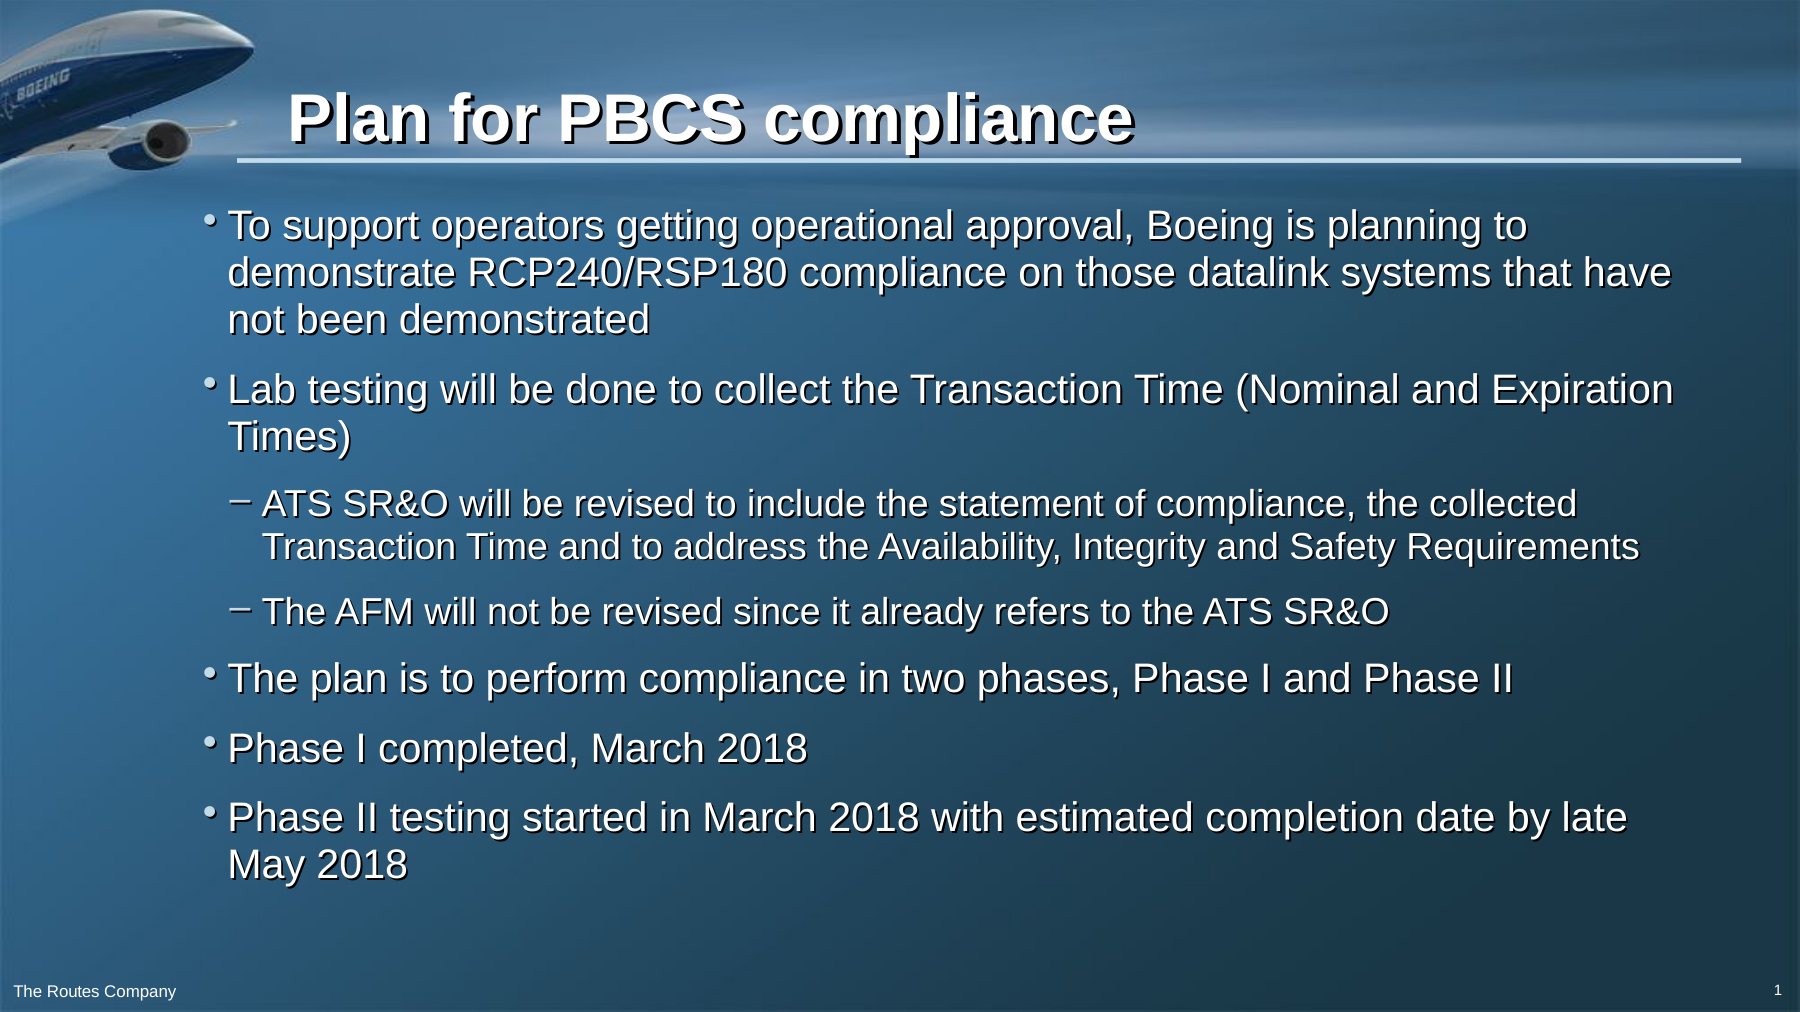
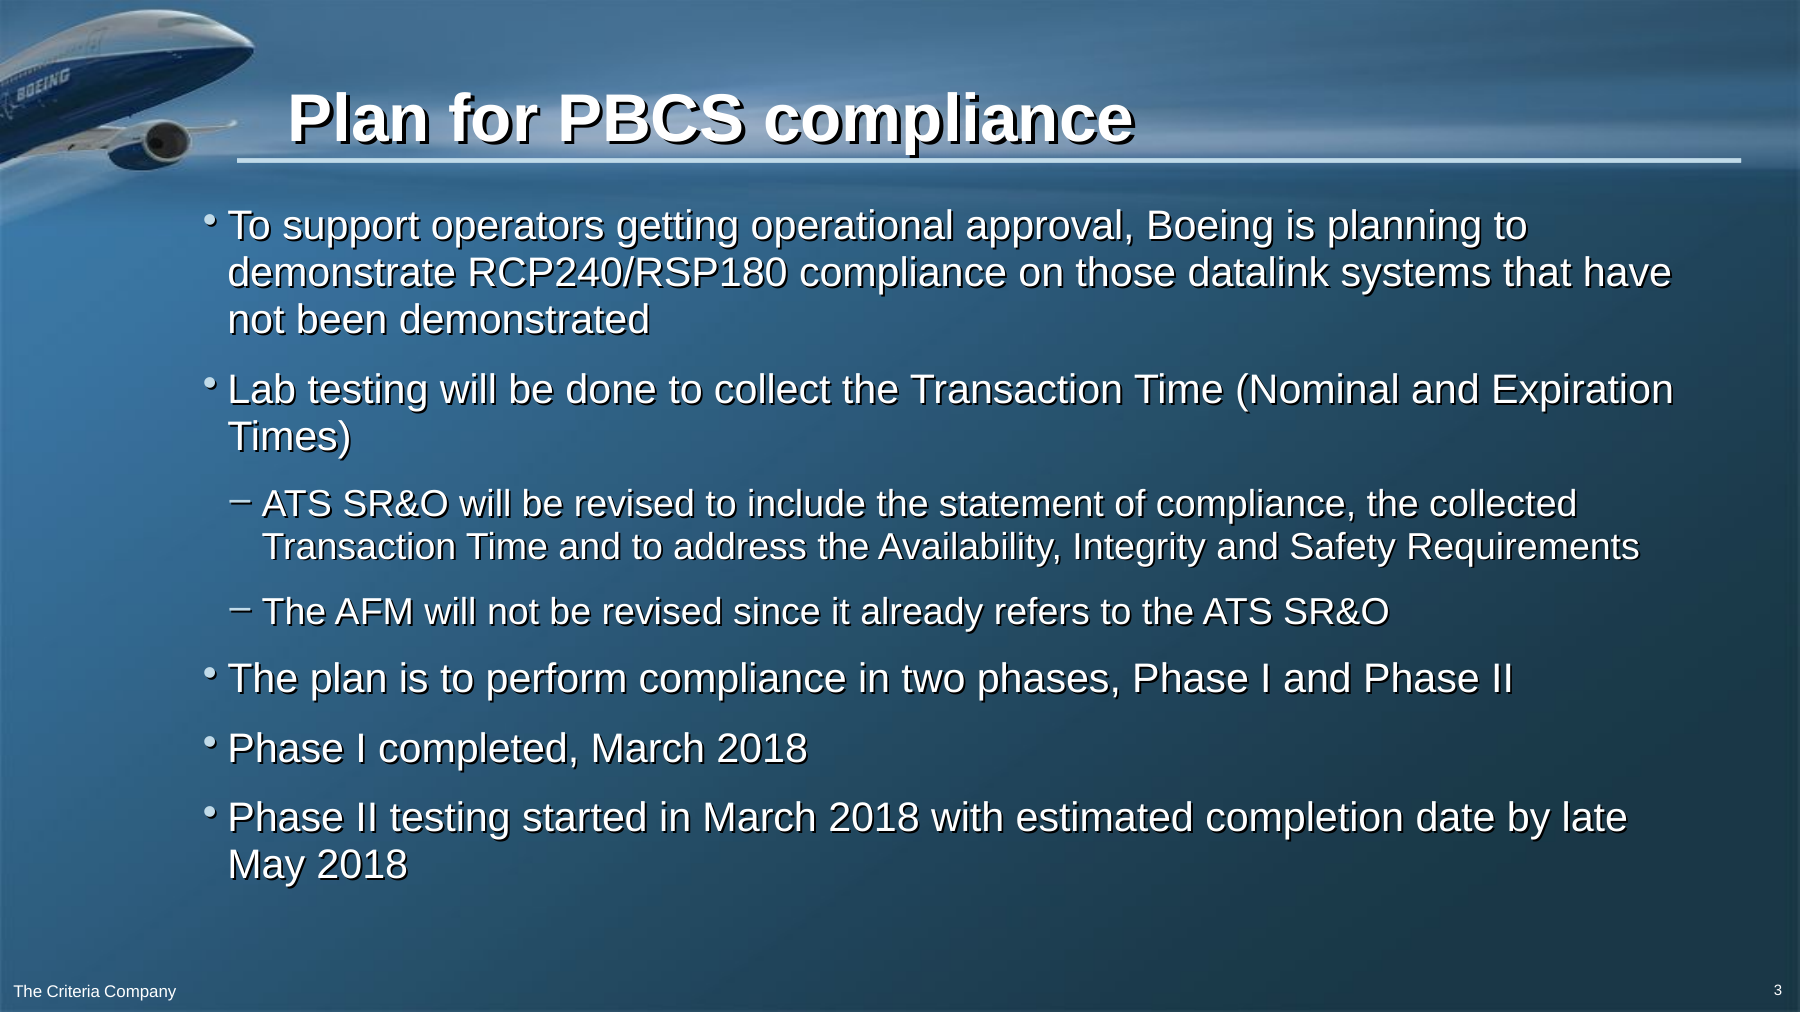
Routes: Routes -> Criteria (73, 992)
1: 1 -> 3 (1778, 991)
